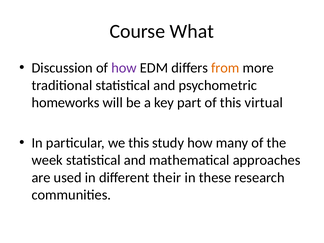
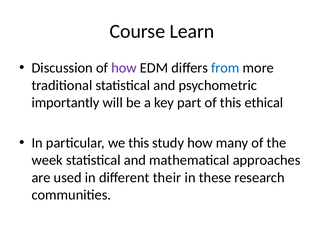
What: What -> Learn (192, 31)
from colour: orange -> blue (225, 68)
homeworks: homeworks -> importantly (66, 103)
virtual: virtual -> ethical (264, 103)
